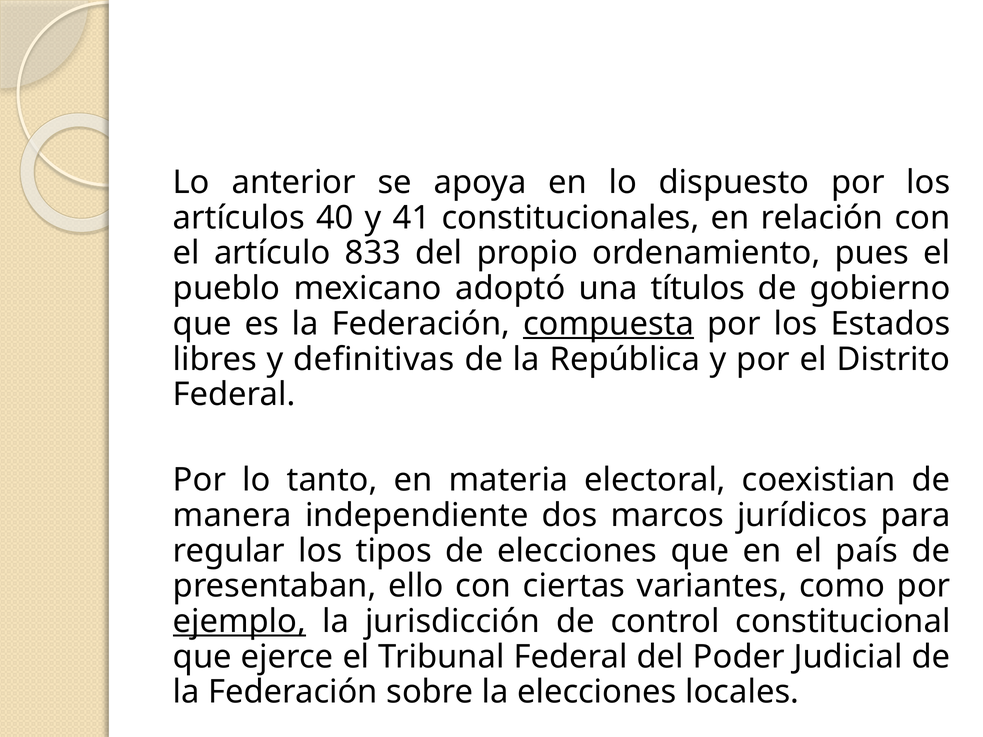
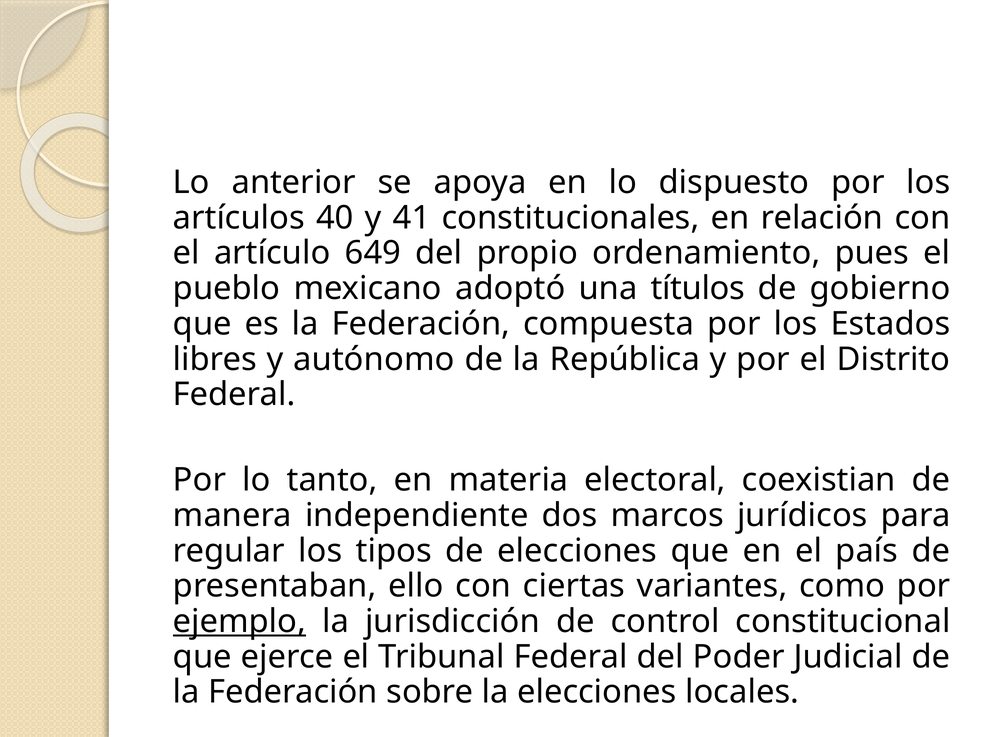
833: 833 -> 649 (373, 253)
compuesta underline: present -> none (609, 324)
definitivas: definitivas -> autónomo (374, 359)
